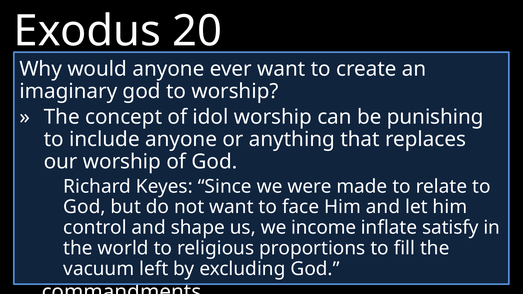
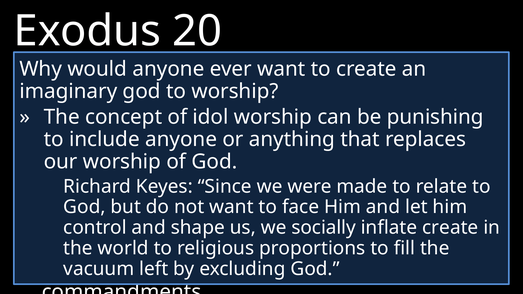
income: income -> socially (324, 228)
inflate satisfy: satisfy -> create (450, 228)
